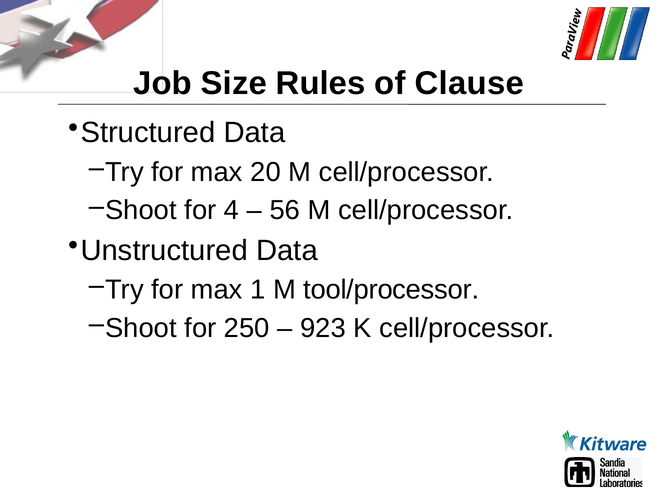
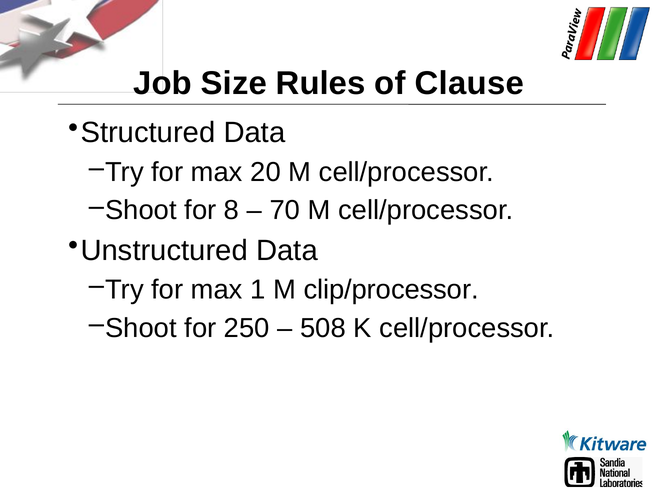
4: 4 -> 8 (232, 210)
56: 56 -> 70 (285, 210)
tool/processor: tool/processor -> clip/processor (391, 290)
923: 923 -> 508 (323, 328)
